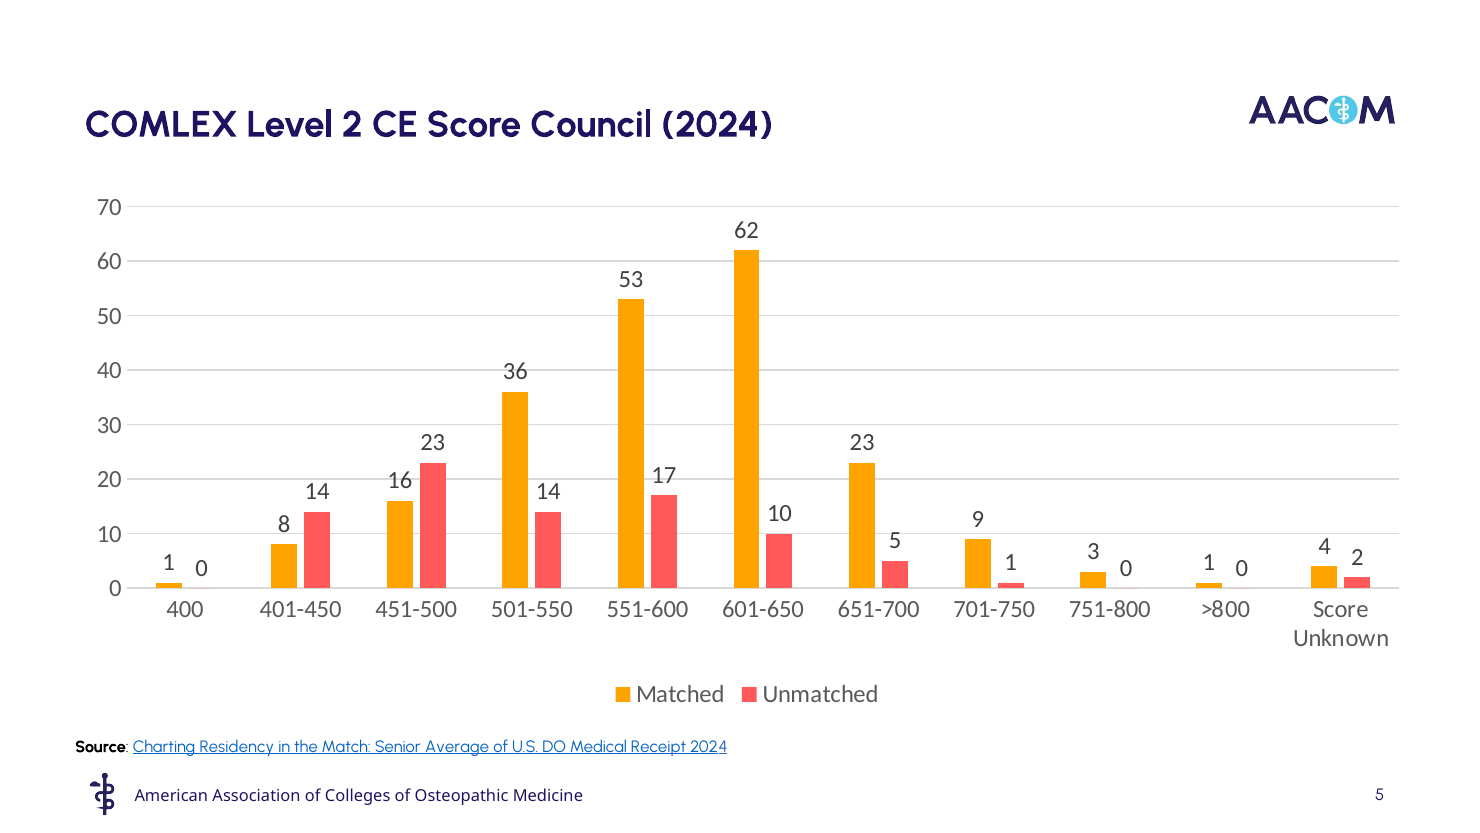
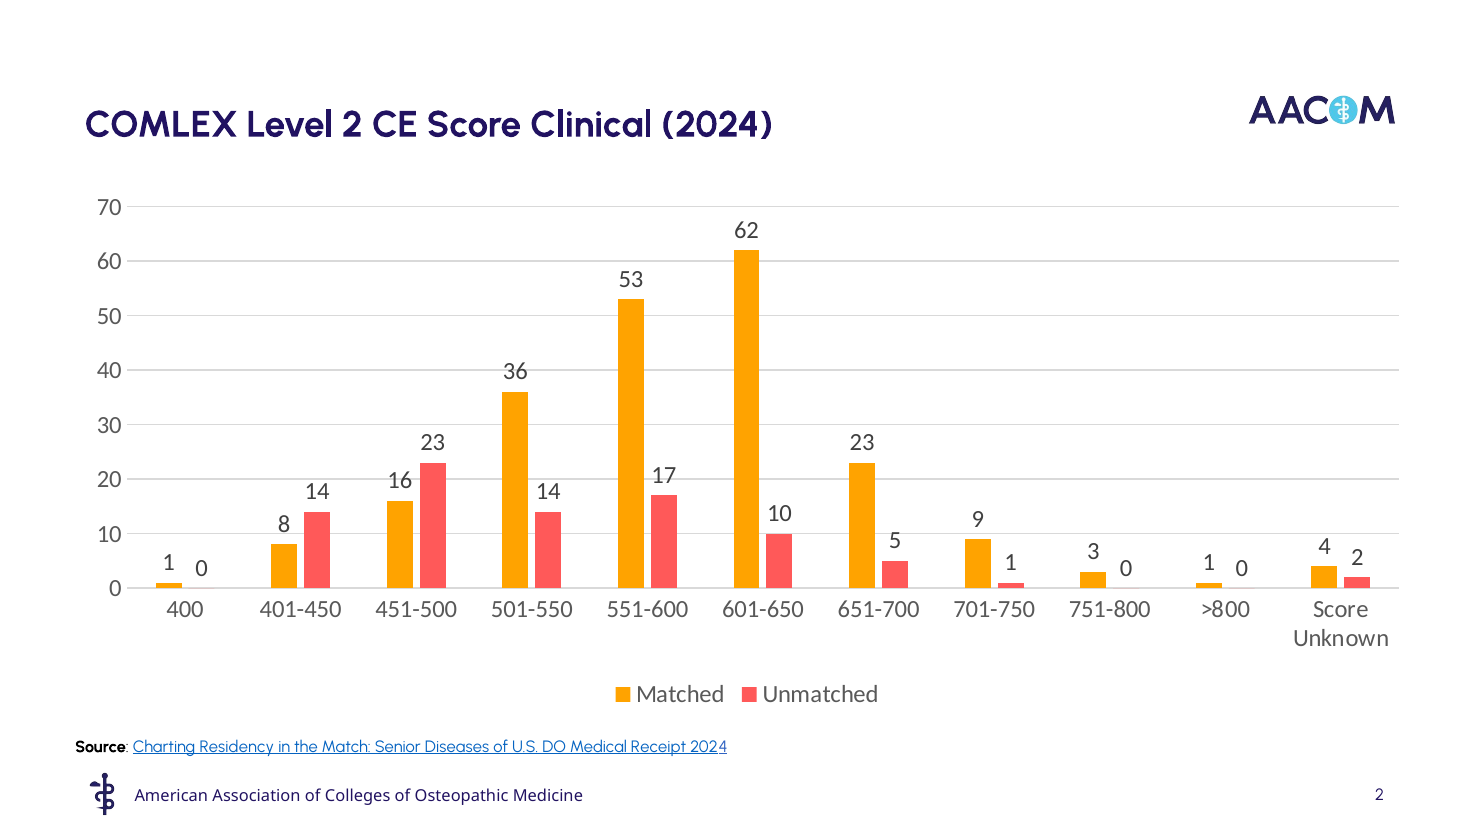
Council: Council -> Clinical (591, 124)
Average: Average -> Diseases (457, 747)
5: 5 -> 2 (1380, 795)
